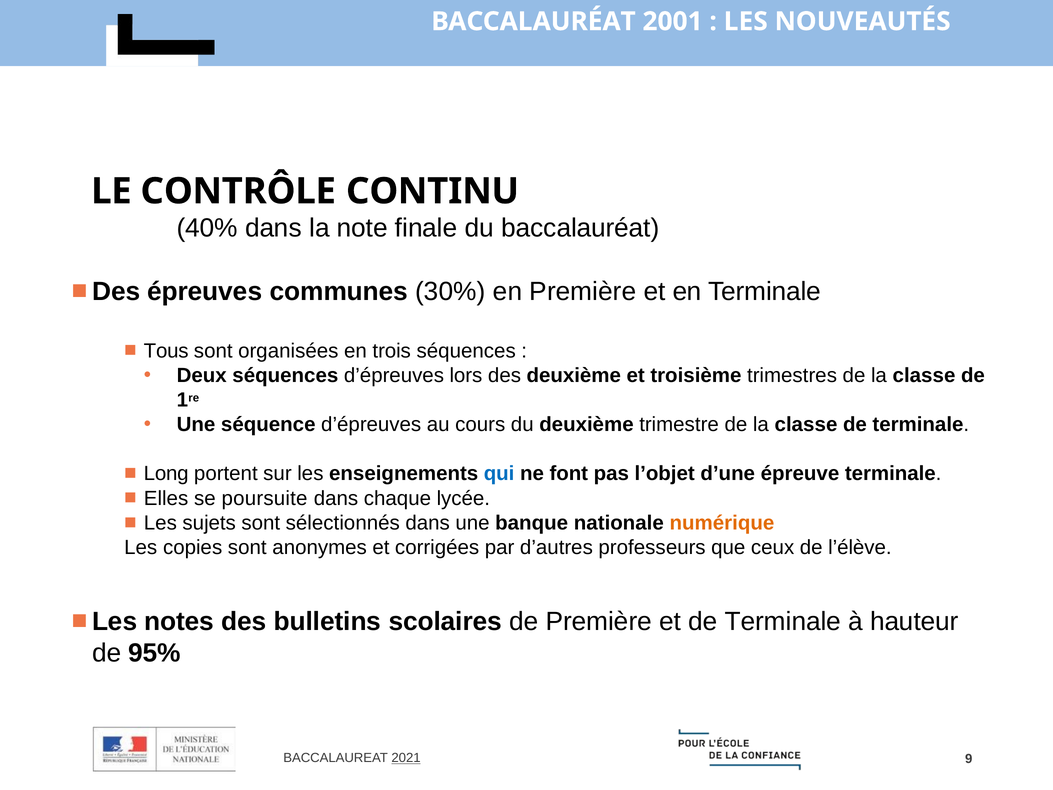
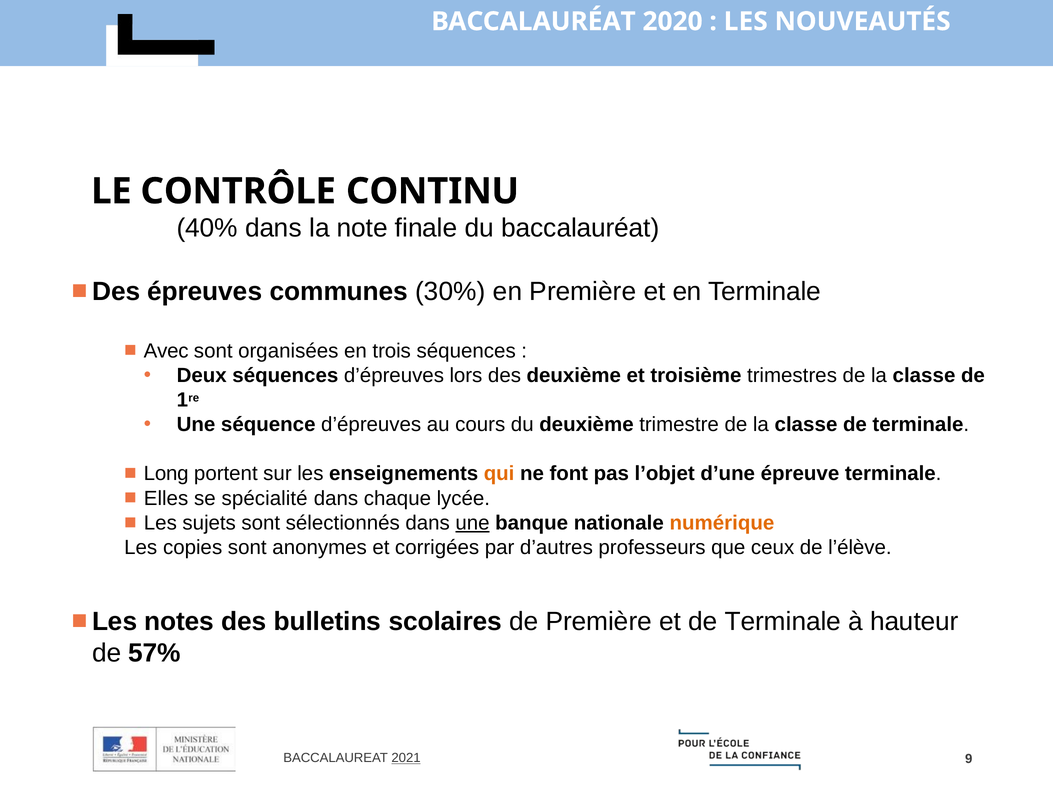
2001: 2001 -> 2020 (673, 21)
Tous: Tous -> Avec (166, 351)
qui colour: blue -> orange (499, 474)
poursuite: poursuite -> spécialité (265, 498)
une underline: none -> present (472, 523)
95%: 95% -> 57% (155, 653)
